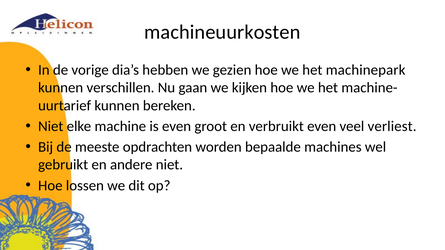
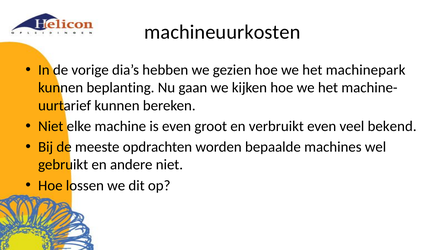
verschillen: verschillen -> beplanting (121, 88)
verliest: verliest -> bekend (392, 126)
